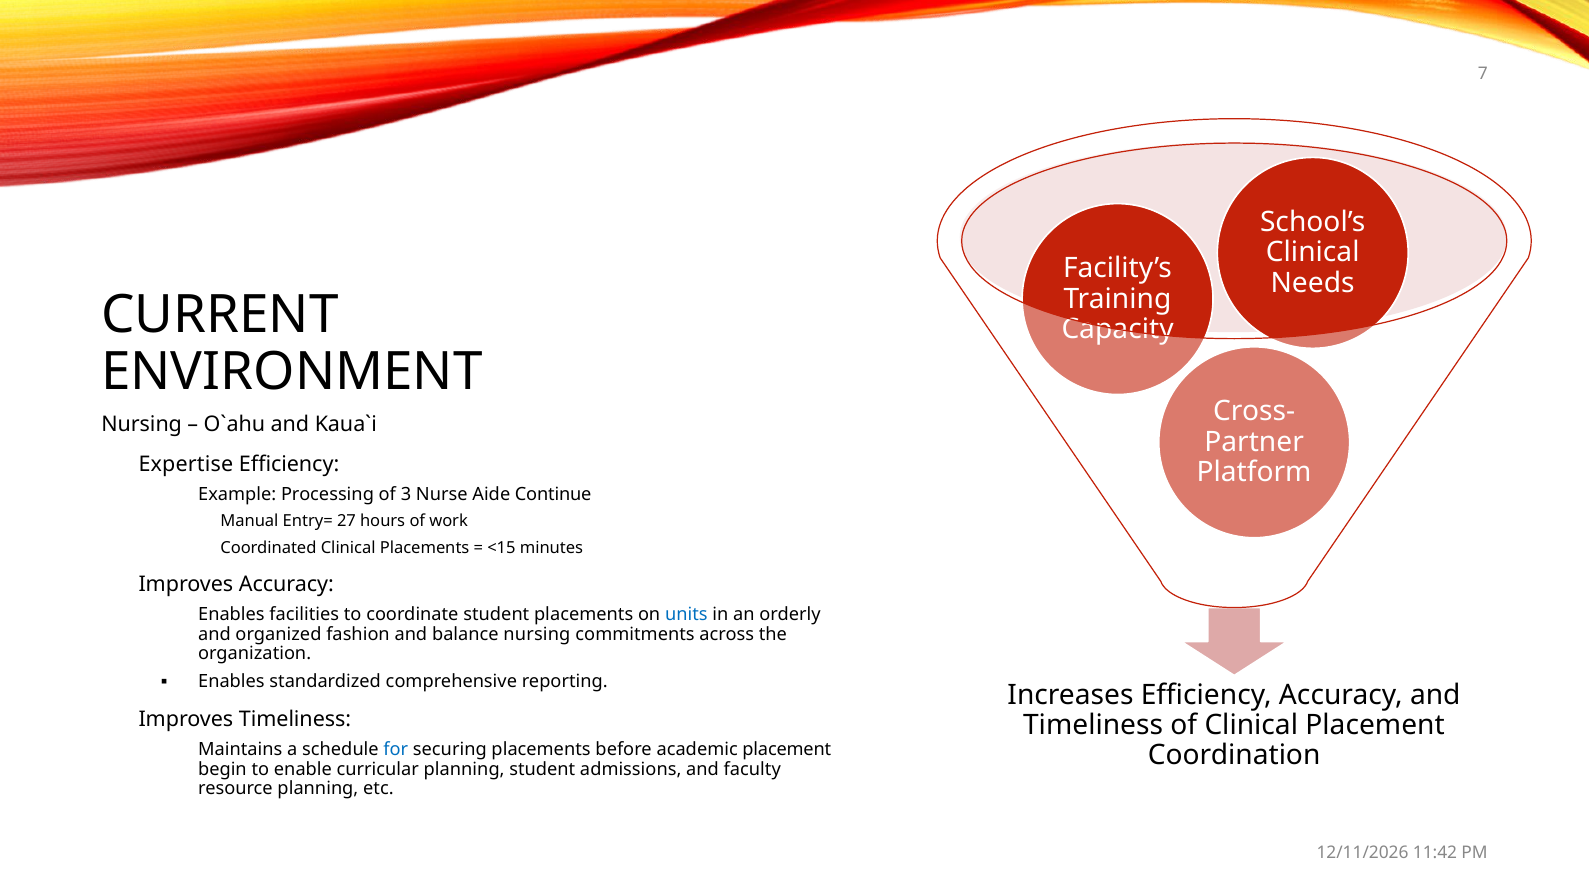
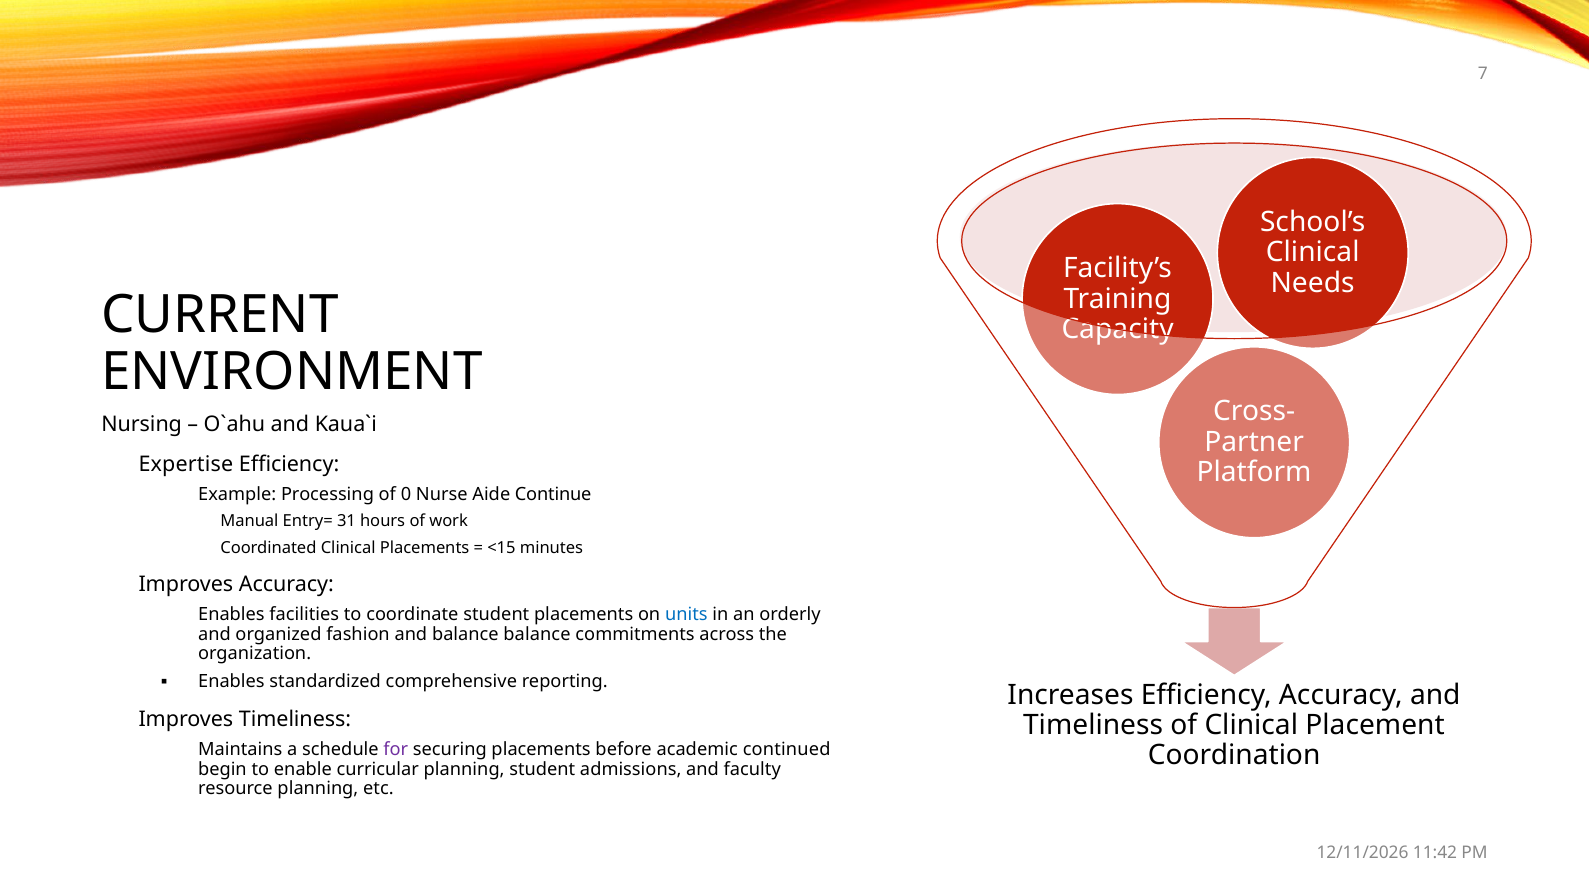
3: 3 -> 0 (406, 494)
27: 27 -> 31 (346, 521)
balance nursing: nursing -> balance (537, 634)
for colour: blue -> purple (396, 749)
academic placement: placement -> continued (787, 749)
